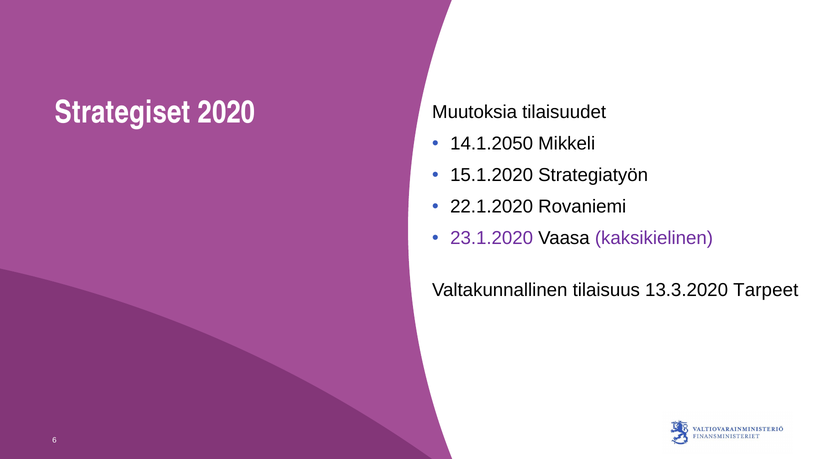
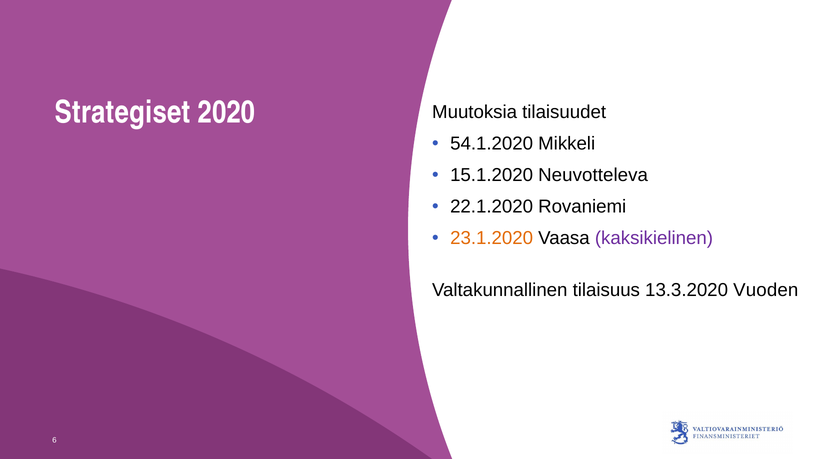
14.1.2050: 14.1.2050 -> 54.1.2020 (492, 144)
Strategiatyön: Strategiatyön -> Neuvotteleva (593, 175)
23.1.2020 colour: purple -> orange (492, 238)
Tarpeet: Tarpeet -> Vuoden (766, 290)
